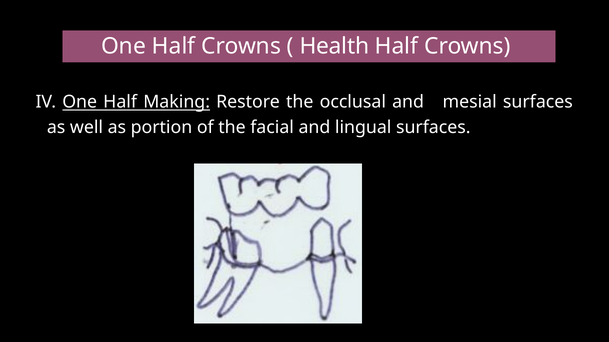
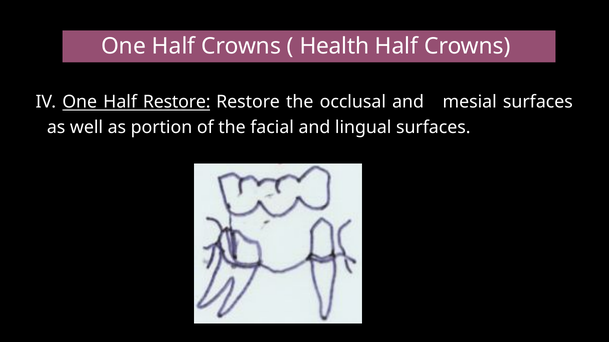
Half Making: Making -> Restore (177, 102)
